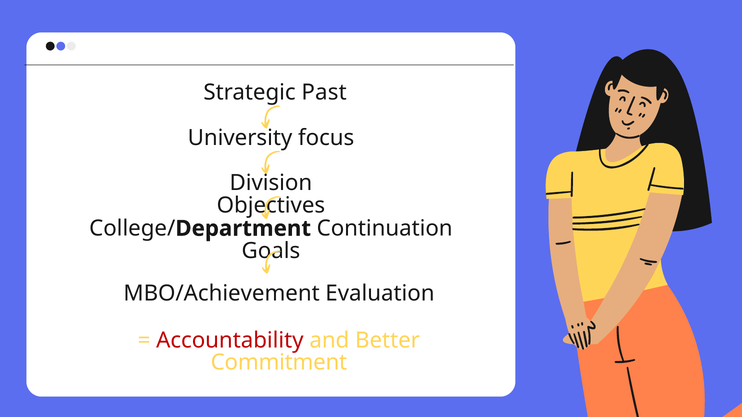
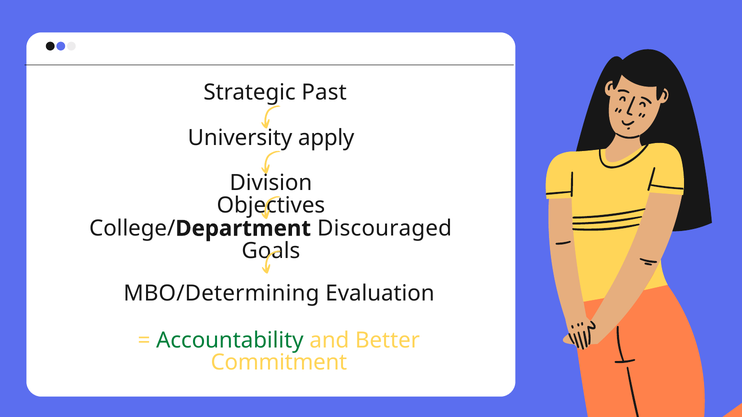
focus: focus -> apply (326, 138)
Continuation: Continuation -> Discouraged (385, 229)
MBO/Achievement: MBO/Achievement -> MBO/Determining (221, 294)
Accountability colour: red -> green (230, 340)
